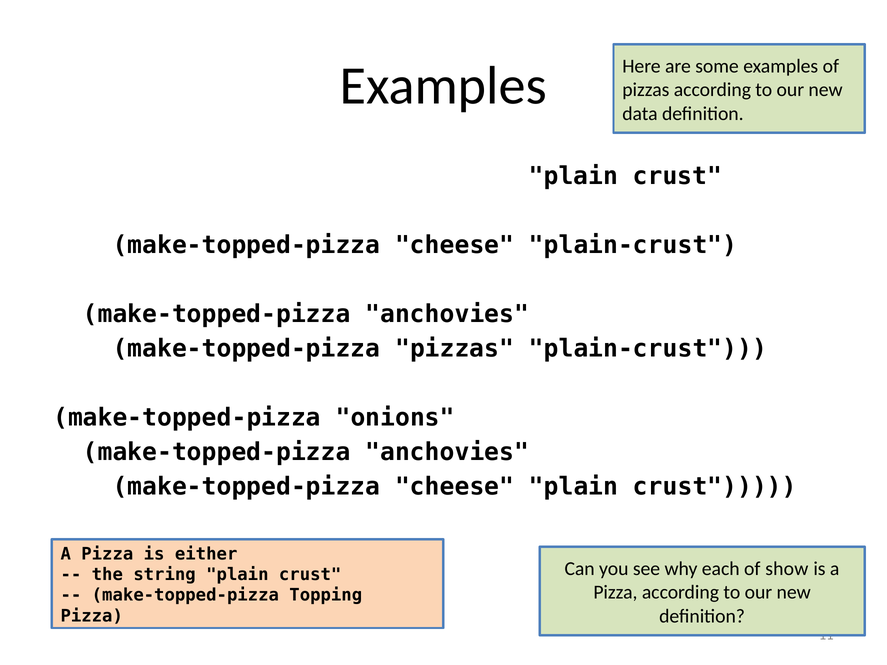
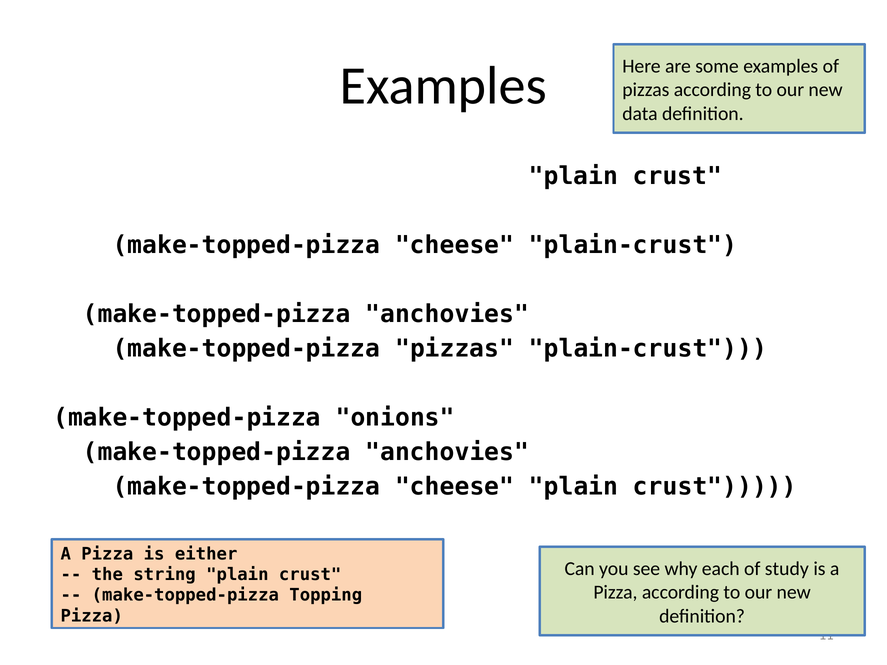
show: show -> study (787, 569)
